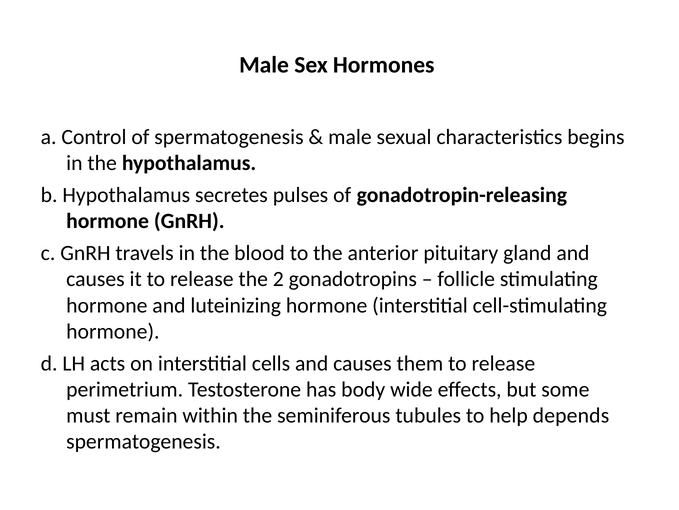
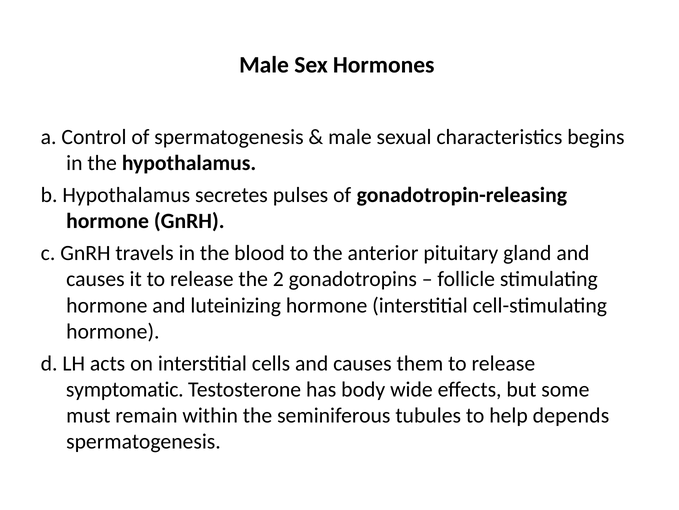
perimetrium: perimetrium -> symptomatic (125, 389)
